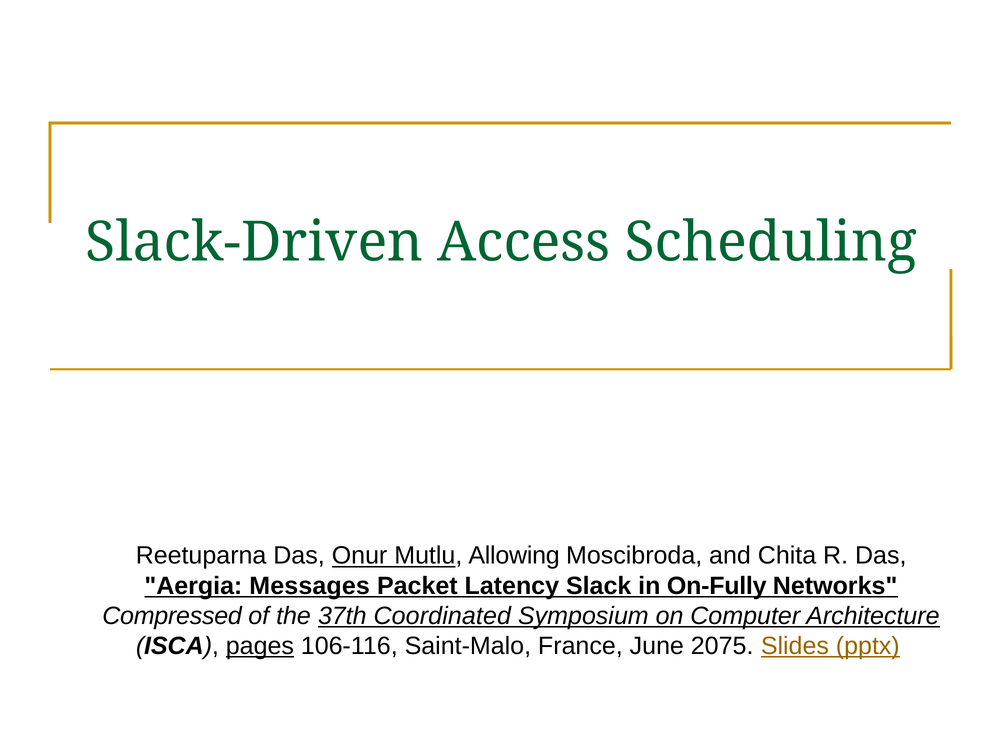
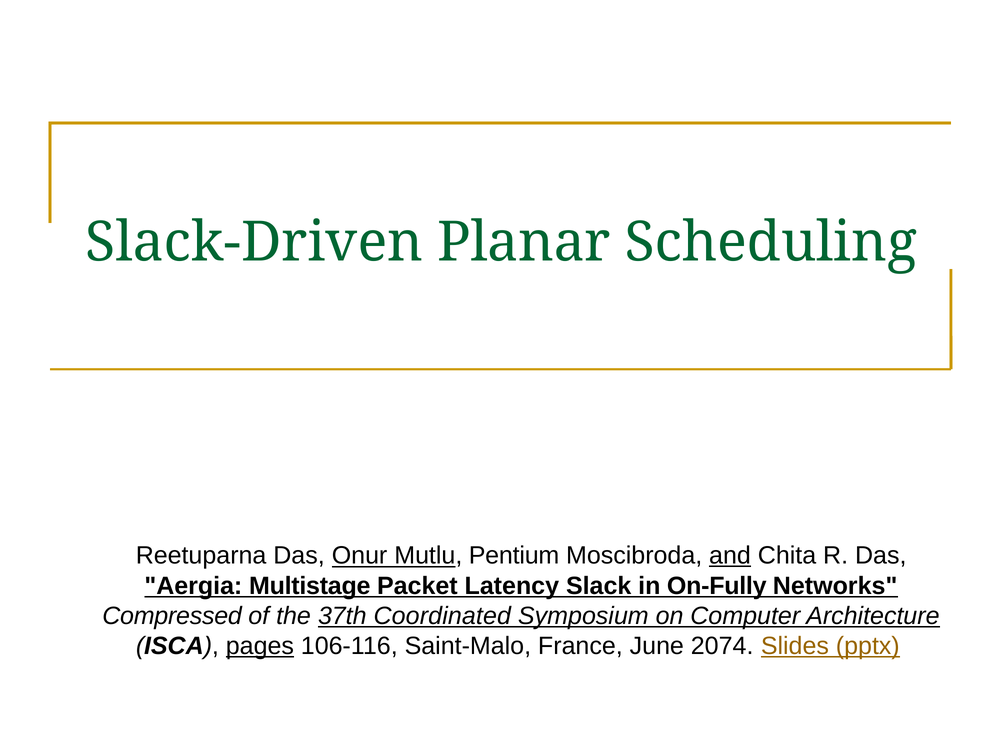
Access: Access -> Planar (524, 242)
Allowing: Allowing -> Pentium (514, 556)
and underline: none -> present (730, 556)
Messages: Messages -> Multistage (310, 586)
2075: 2075 -> 2074 (722, 646)
